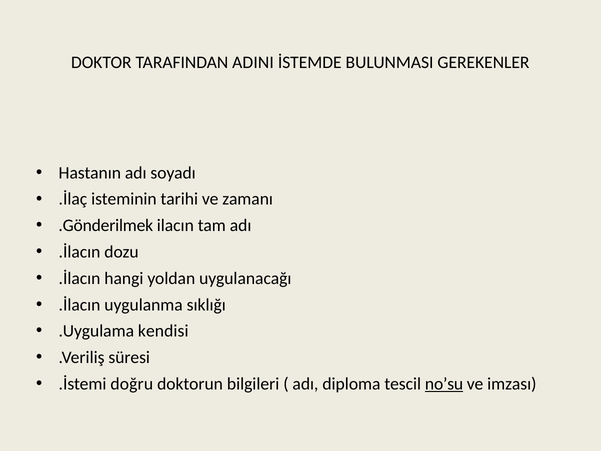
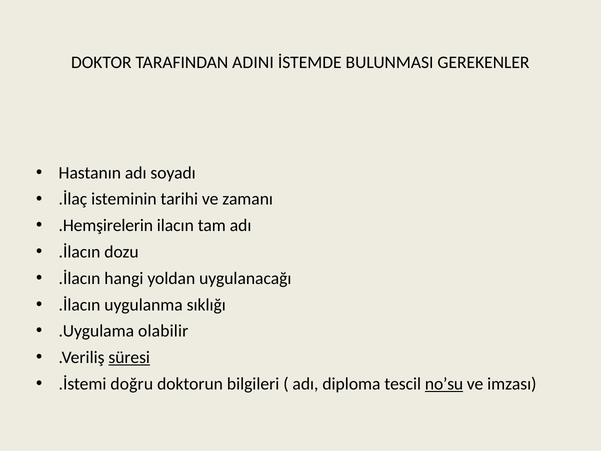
.Gönderilmek: .Gönderilmek -> .Hemşirelerin (106, 225)
kendisi: kendisi -> olabilir (163, 331)
süresi underline: none -> present (129, 357)
